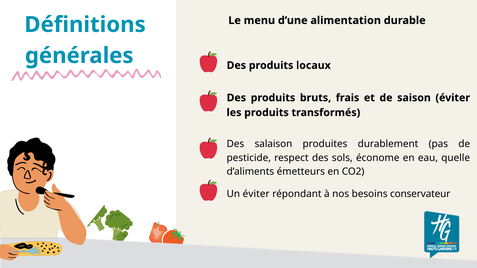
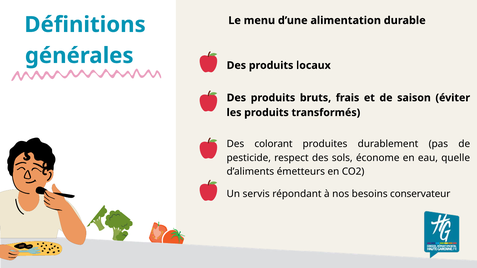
salaison: salaison -> colorant (274, 144)
Un éviter: éviter -> servis (256, 194)
